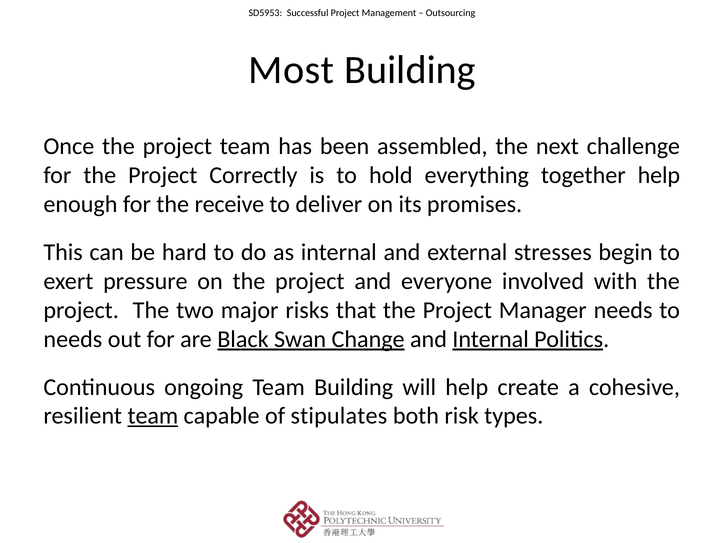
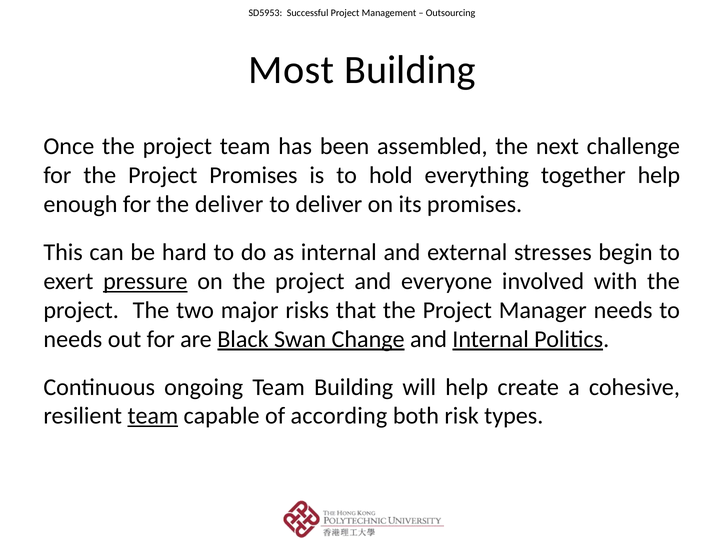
Project Correctly: Correctly -> Promises (253, 175)
the receive: receive -> deliver (229, 204)
pressure underline: none -> present (145, 281)
stipulates: stipulates -> according (339, 416)
